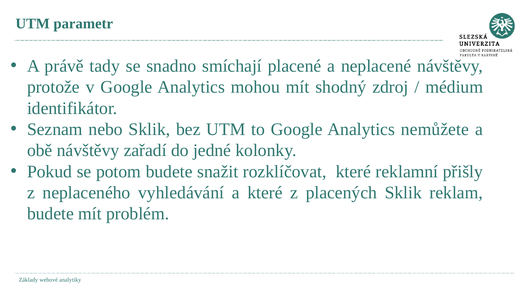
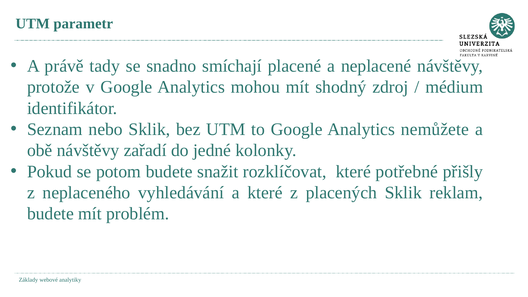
reklamní: reklamní -> potřebné (407, 172)
